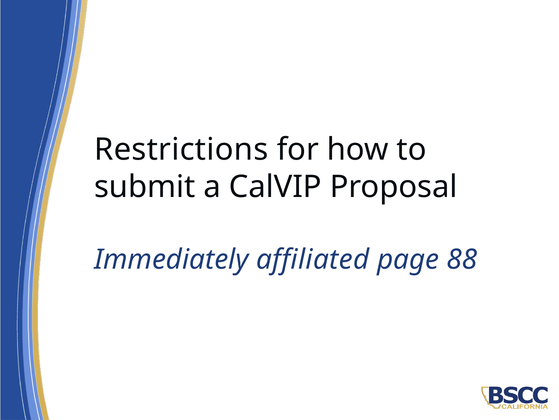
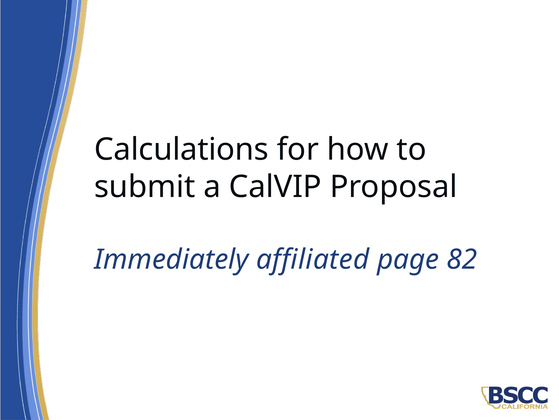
Restrictions: Restrictions -> Calculations (181, 149)
88: 88 -> 82 (462, 259)
